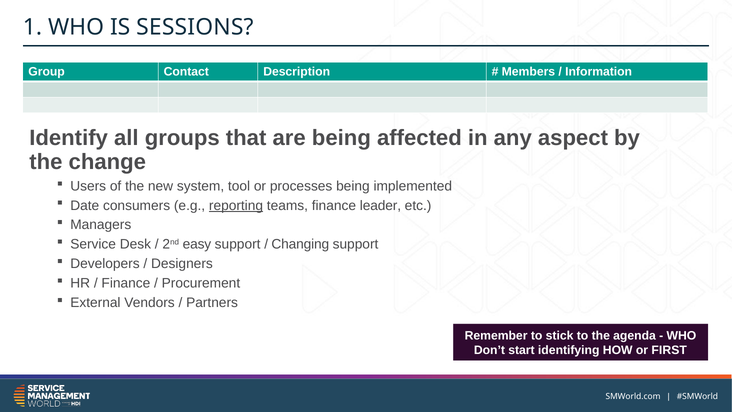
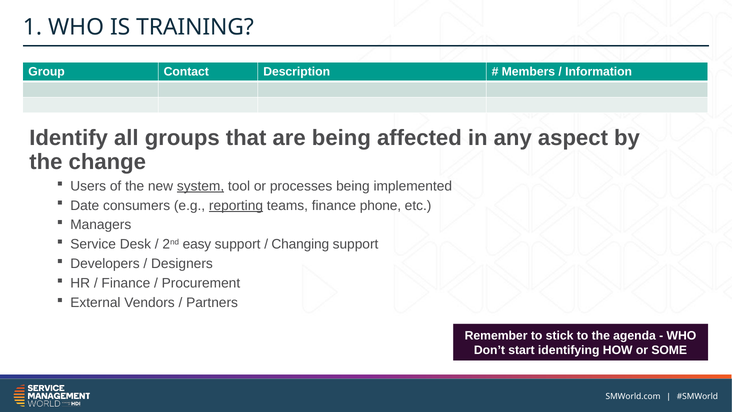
SESSIONS: SESSIONS -> TRAINING (195, 27)
system underline: none -> present (201, 186)
leader: leader -> phone (380, 205)
FIRST: FIRST -> SOME (669, 350)
